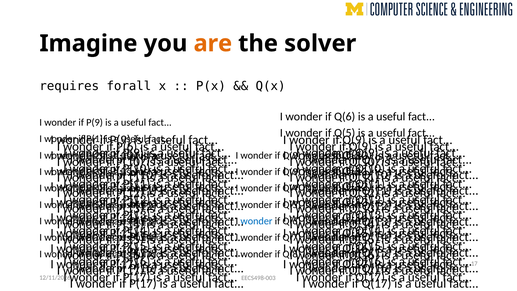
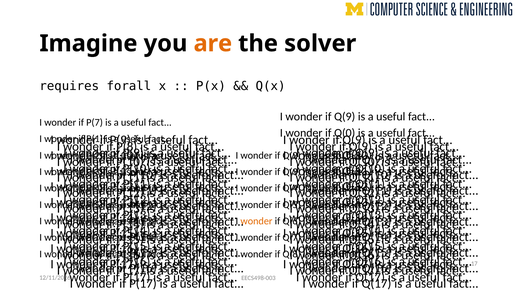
Q(6: Q(6 -> Q(9 (345, 117)
P(9: P(9 -> P(7 (95, 122)
Q(5: Q(5 -> Q(0 (345, 133)
P(6: P(6 -> P(8 (127, 146)
wonder colour: blue -> orange (256, 221)
